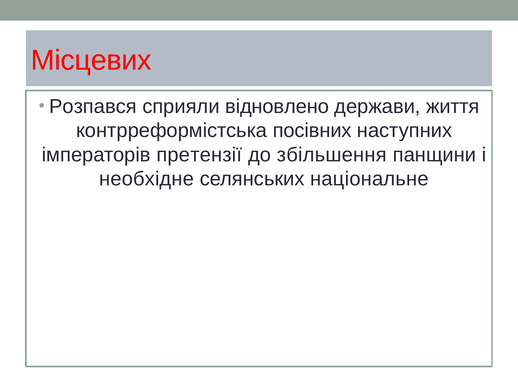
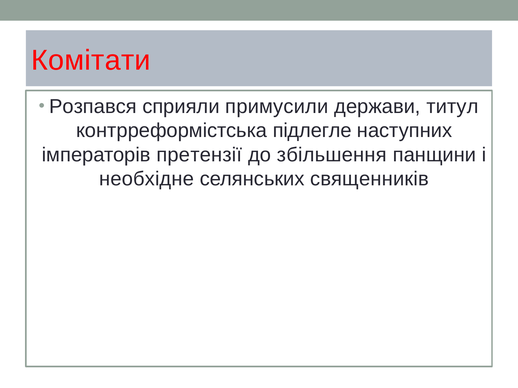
Місцевих: Місцевих -> Комітати (91, 60)
відновлено: відновлено -> примусили (277, 107)
життя: життя -> титул (453, 107)
посівних: посівних -> підлегле (312, 131)
національне: національне -> священників (369, 179)
